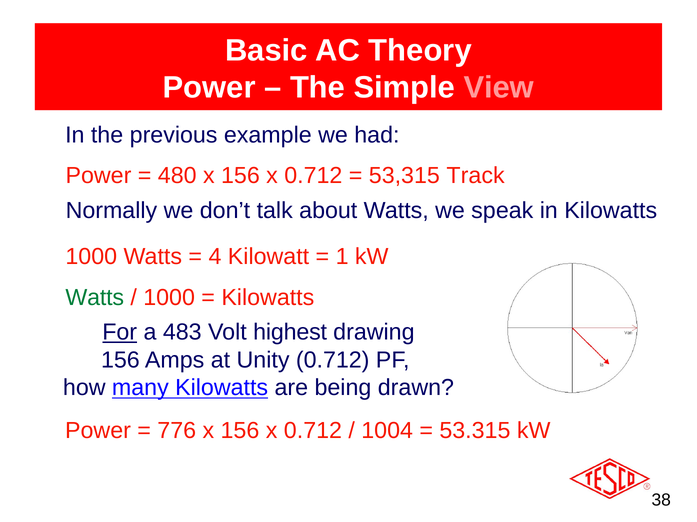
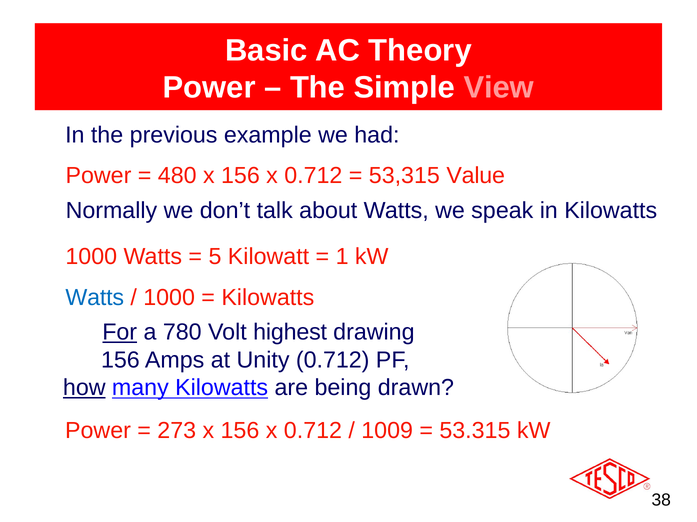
Track: Track -> Value (476, 176)
4: 4 -> 5 (215, 257)
Watts colour: green -> blue (95, 298)
483: 483 -> 780 (182, 333)
how underline: none -> present (84, 388)
776: 776 -> 273 (177, 431)
1004: 1004 -> 1009 (387, 431)
